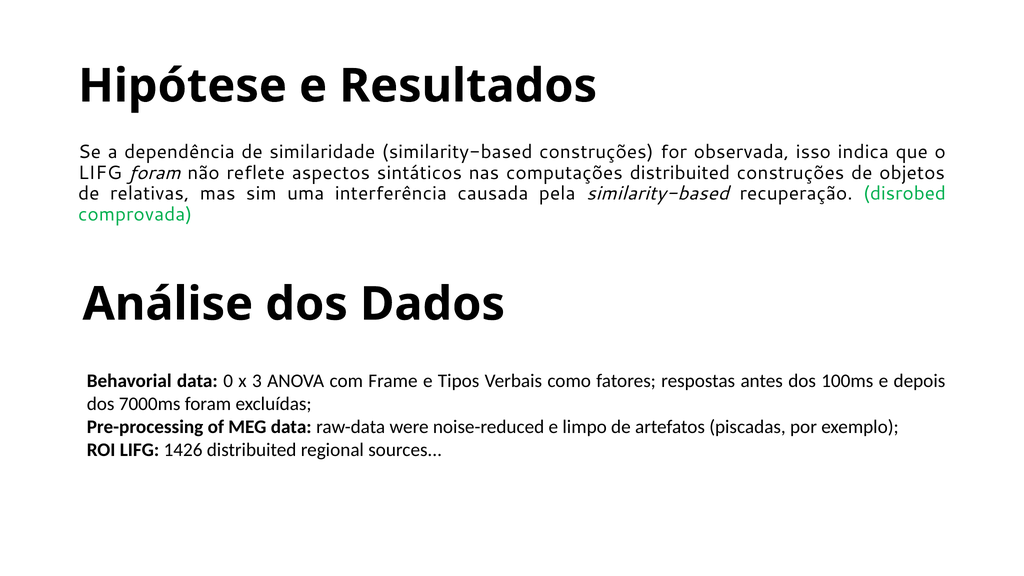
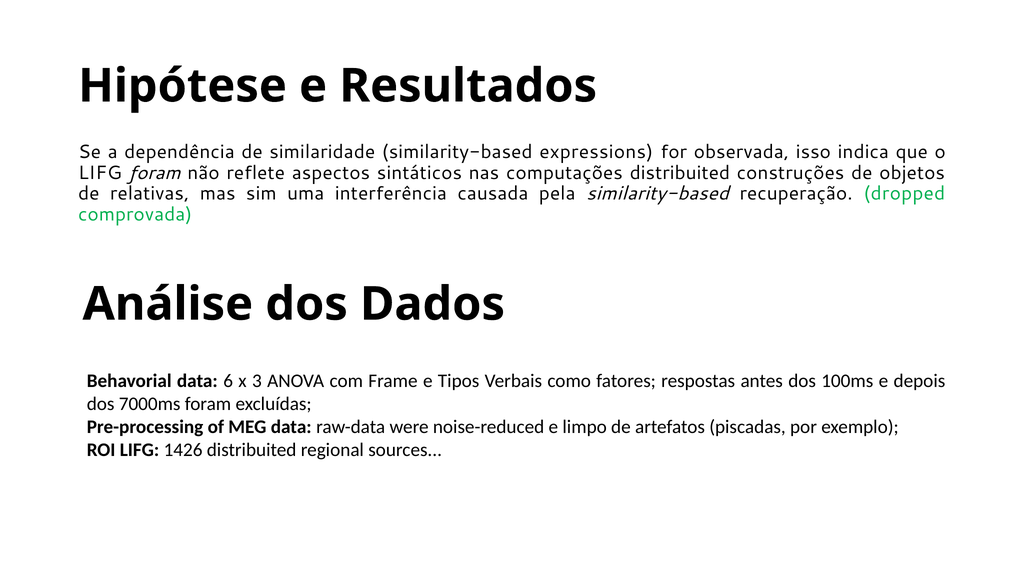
similarity-based construções: construções -> expressions (596, 152)
disrobed: disrobed -> dropped (904, 194)
0: 0 -> 6 (228, 381)
